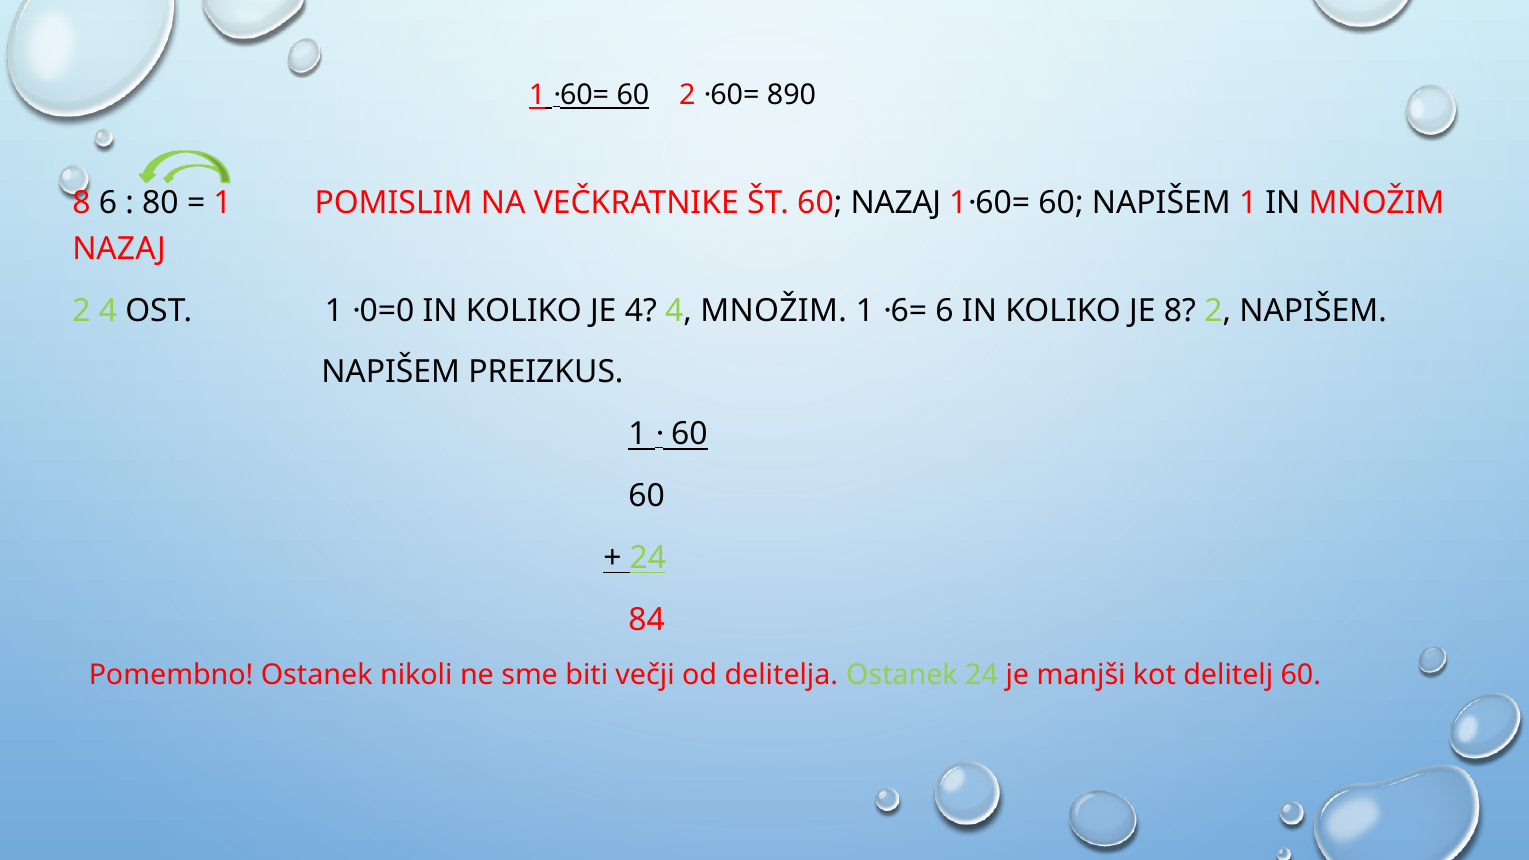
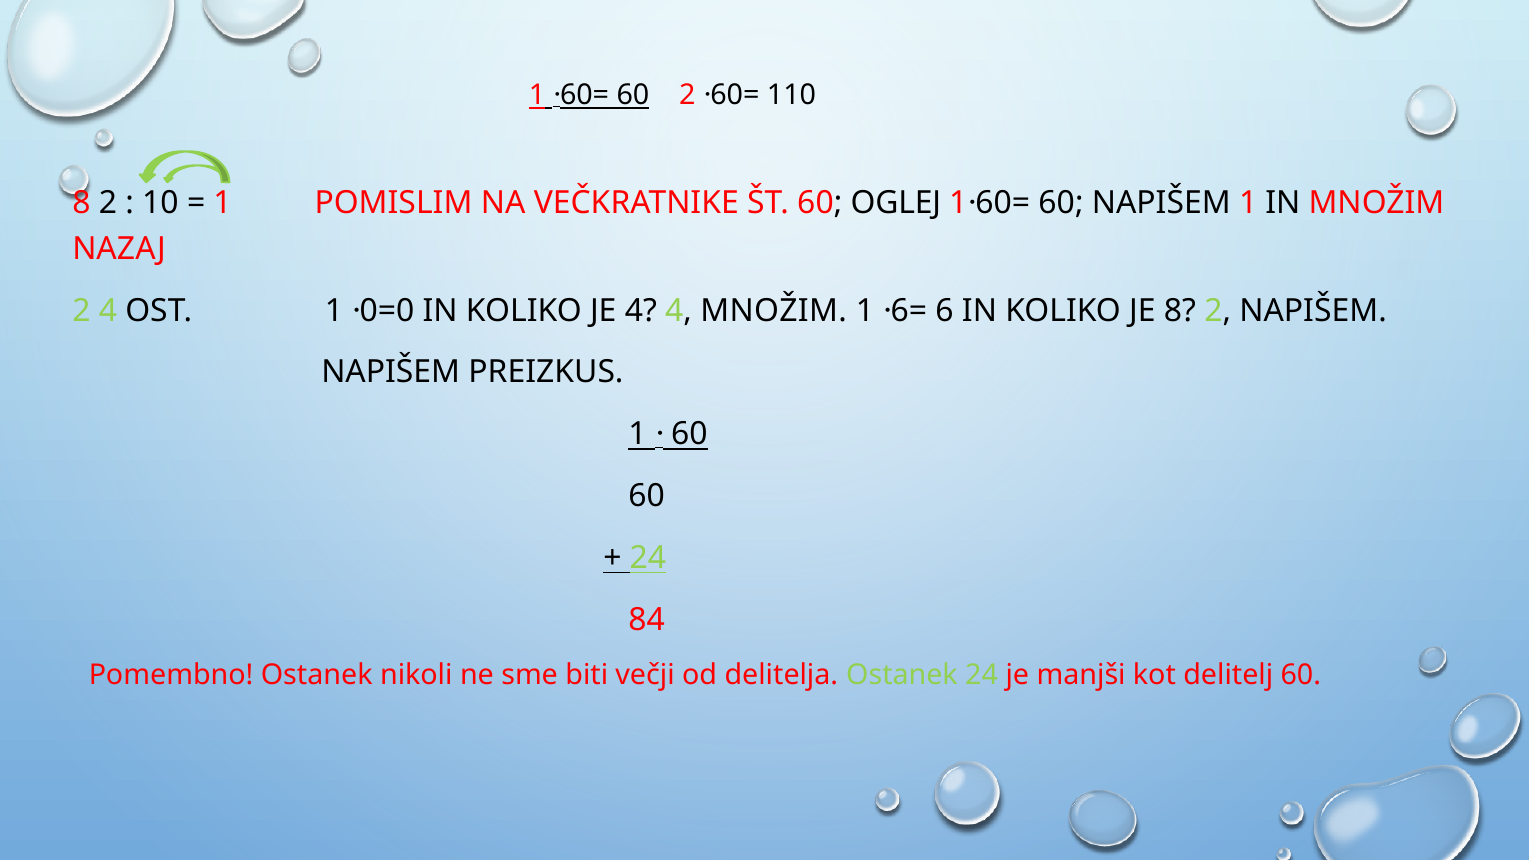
890: 890 -> 110 (791, 95)
6: 6 -> 2 (108, 203)
80: 80 -> 10 (160, 203)
60 NAZAJ: NAZAJ -> OGLEJ (896, 203)
